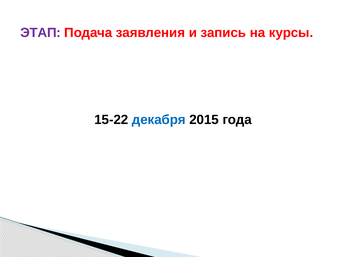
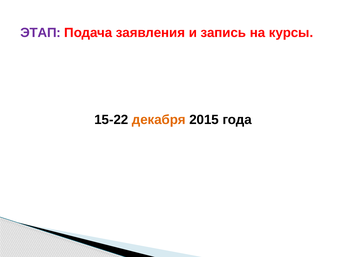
декабря colour: blue -> orange (159, 119)
